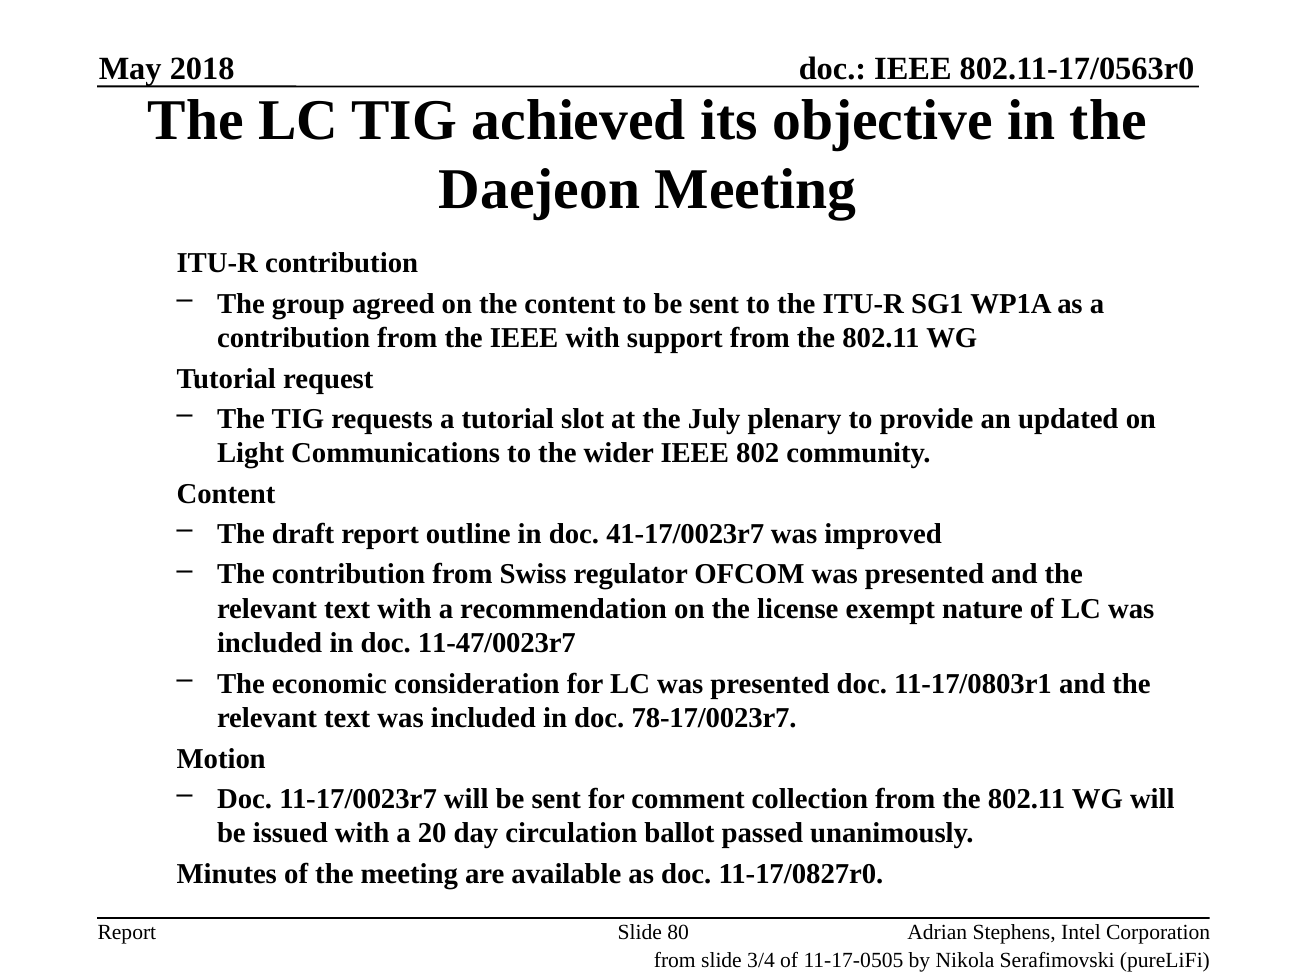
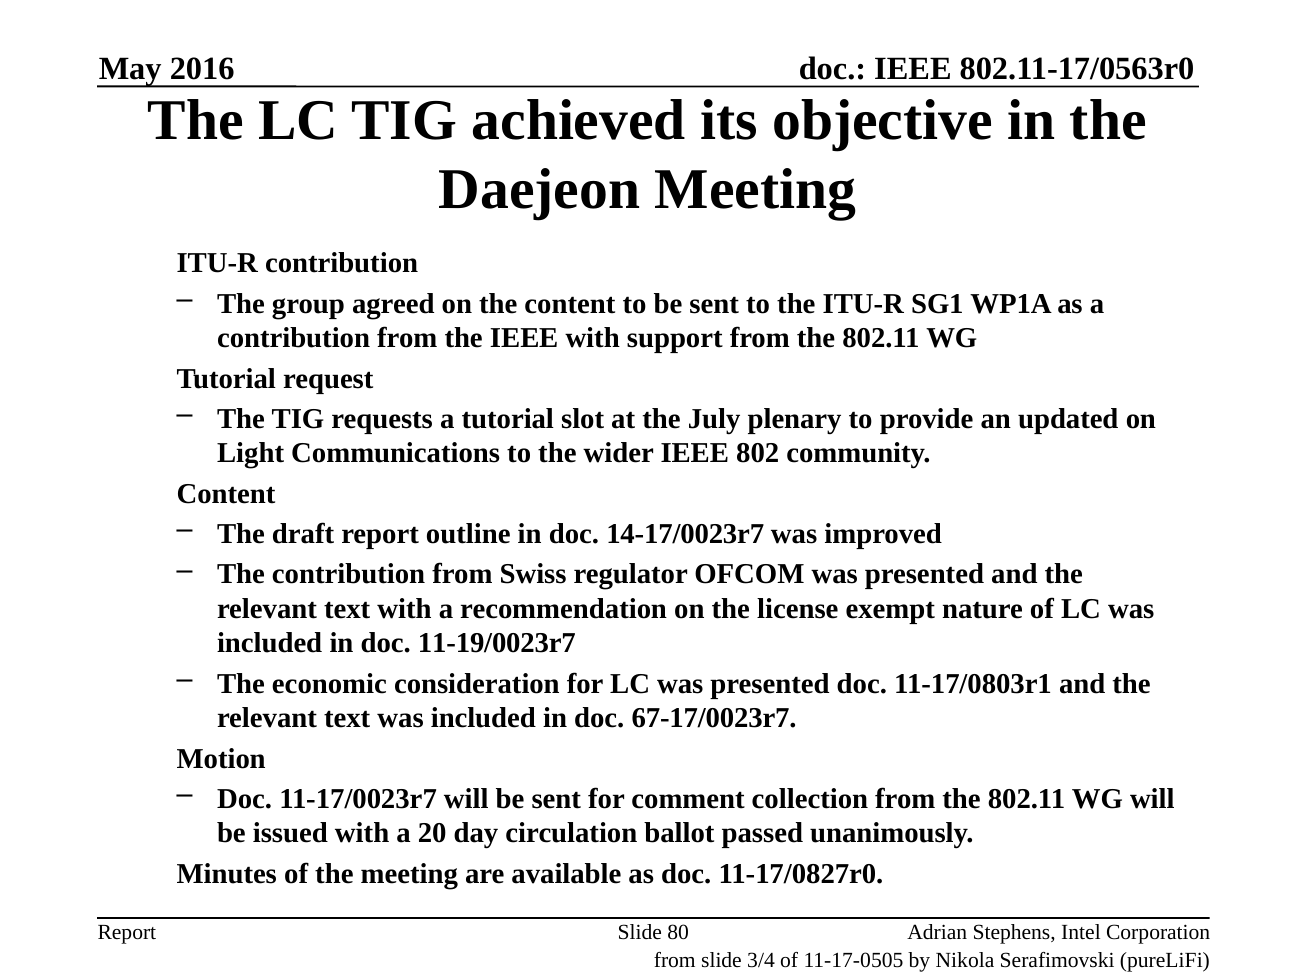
2018: 2018 -> 2016 (202, 69)
41-17/0023r7: 41-17/0023r7 -> 14-17/0023r7 (685, 534)
11-47/0023r7: 11-47/0023r7 -> 11-19/0023r7 (497, 643)
78-17/0023r7: 78-17/0023r7 -> 67-17/0023r7 (714, 718)
